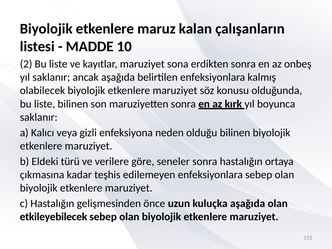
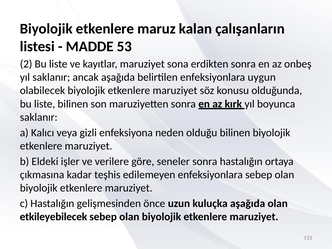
10: 10 -> 53 (124, 47)
kalmış: kalmış -> uygun (262, 77)
türü: türü -> işler (70, 161)
